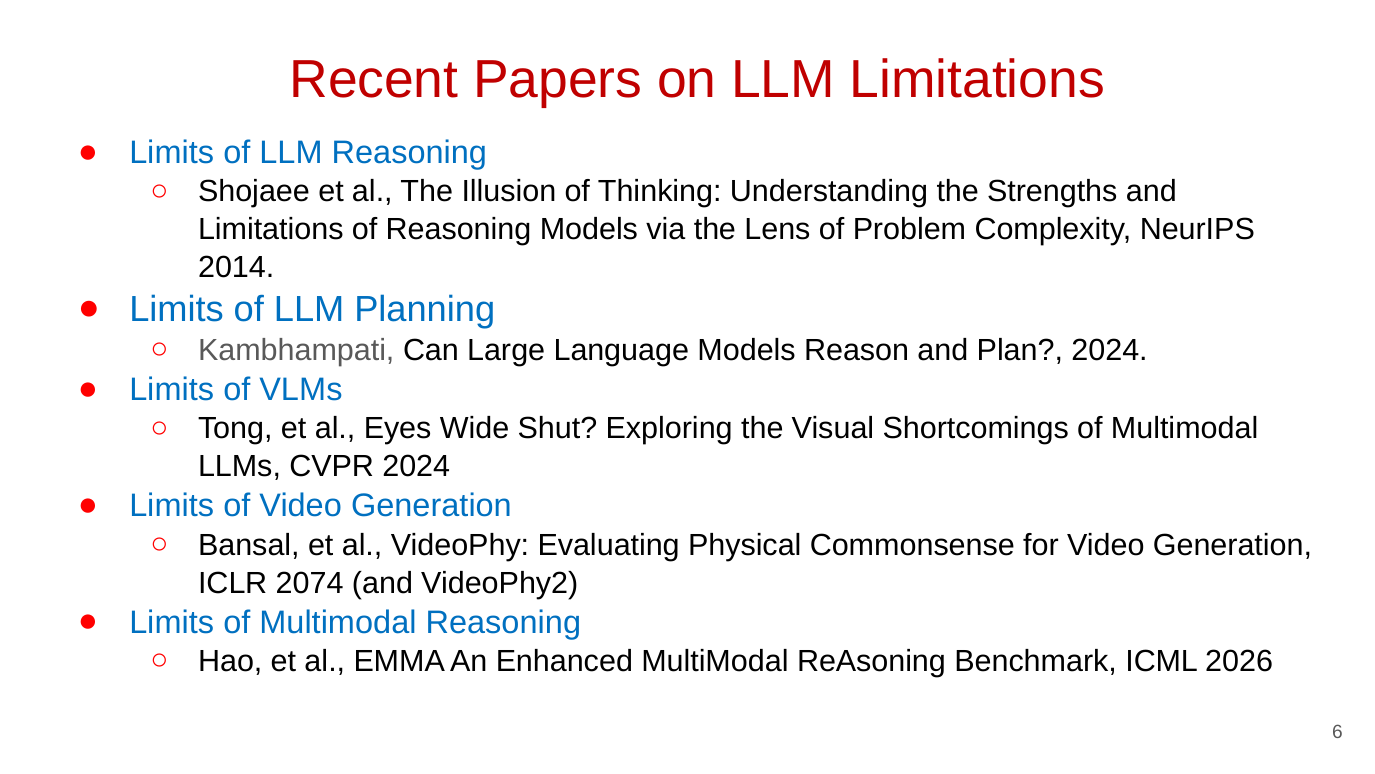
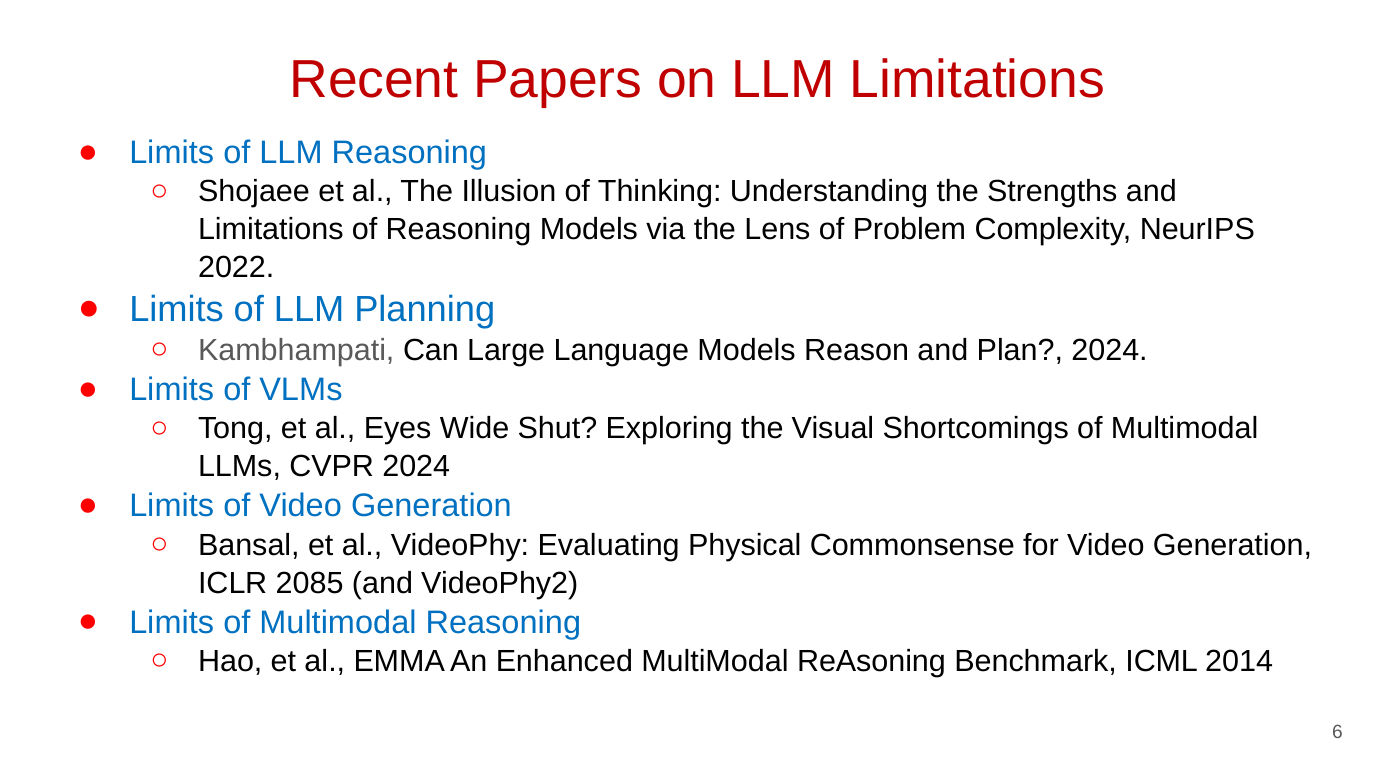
2014: 2014 -> 2022 (236, 267)
2074: 2074 -> 2085 (310, 583)
2026: 2026 -> 2014 (1239, 661)
